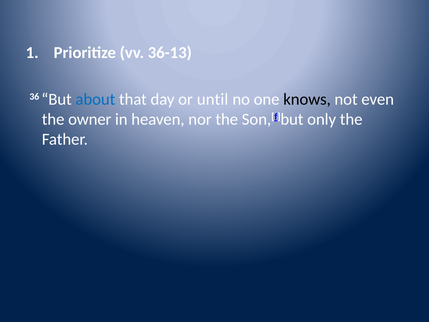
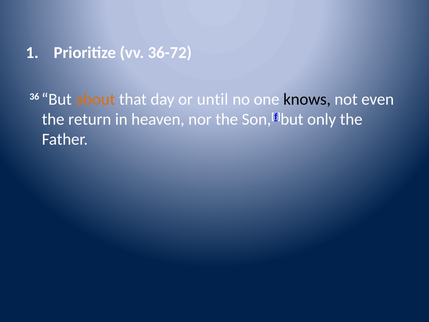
36-13: 36-13 -> 36-72 (170, 53)
about colour: blue -> orange (95, 99)
owner: owner -> return (90, 119)
